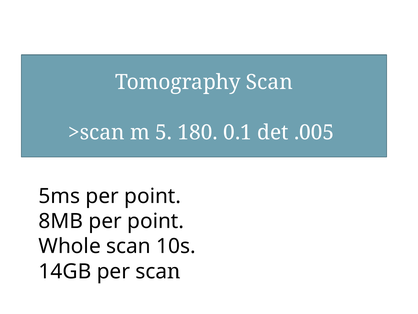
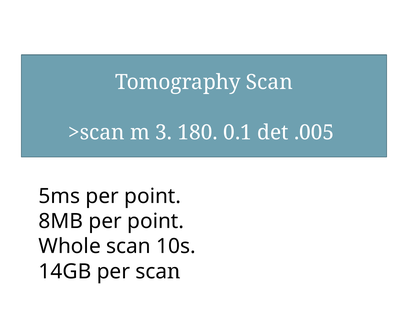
5: 5 -> 3 (164, 132)
